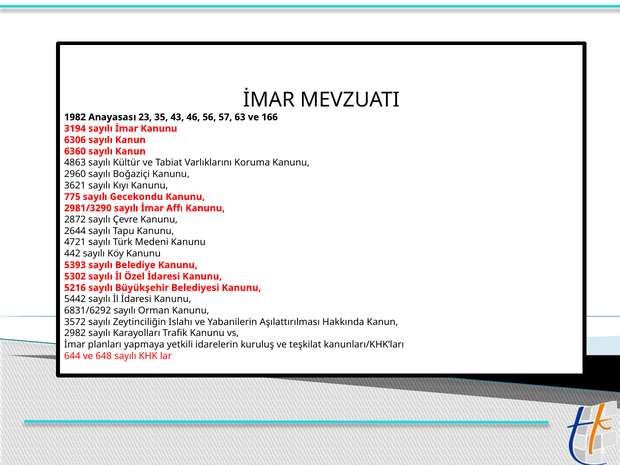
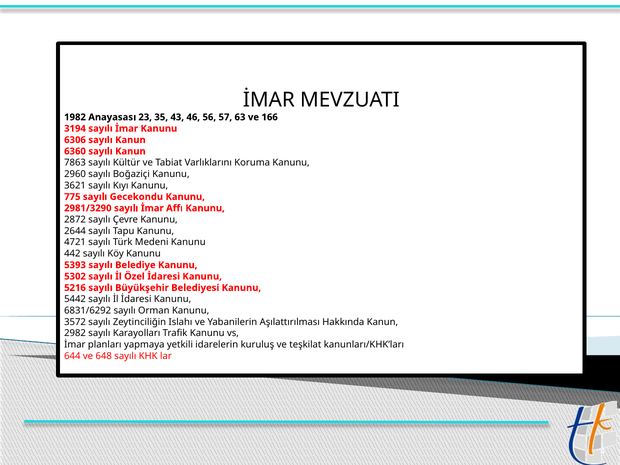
4863: 4863 -> 7863 (75, 163)
